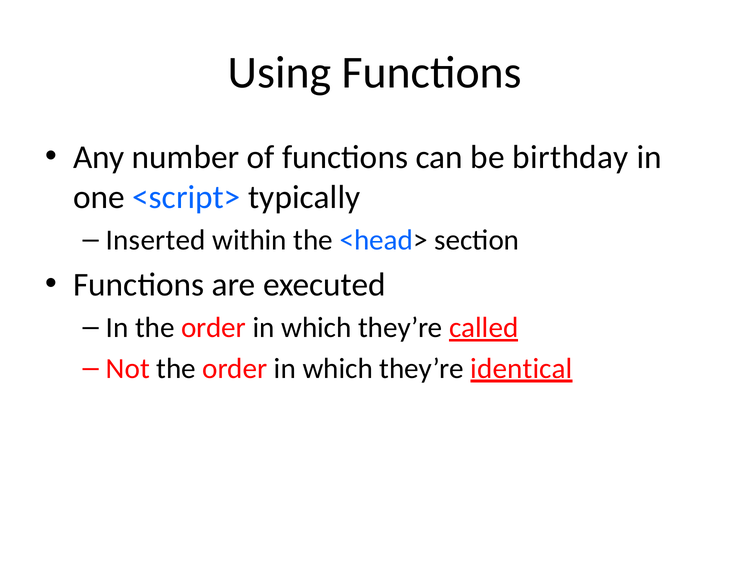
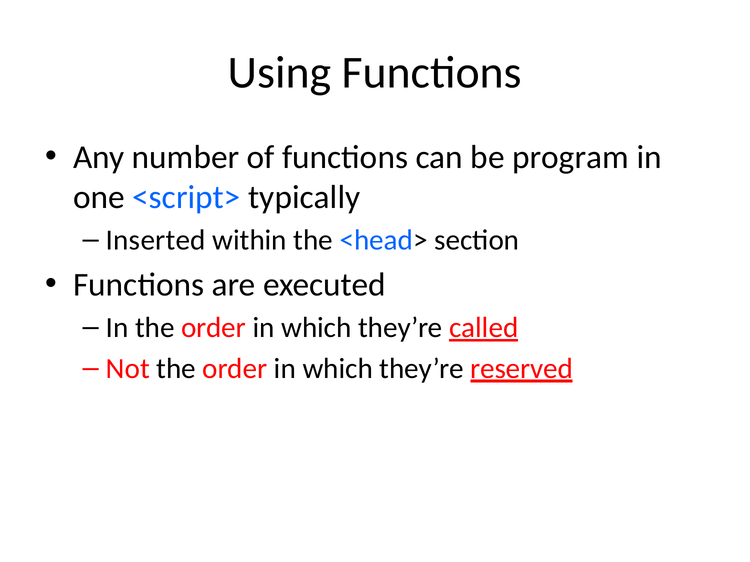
birthday: birthday -> program (571, 157)
identical: identical -> reserved (522, 369)
